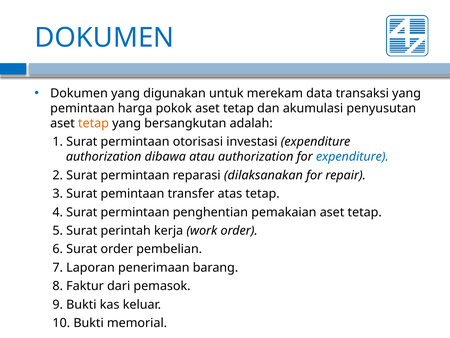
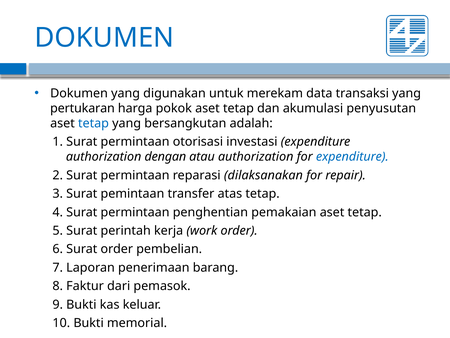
pemintaan: pemintaan -> pertukaran (82, 108)
tetap colour: orange -> blue (93, 123)
dibawa: dibawa -> dengan (165, 157)
